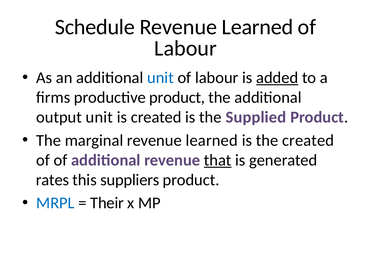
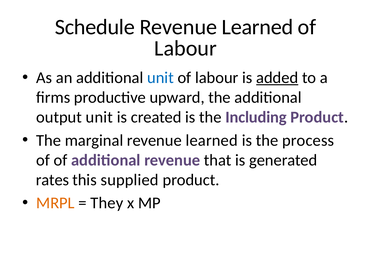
productive product: product -> upward (177, 98)
Supplied: Supplied -> Including (256, 117)
the created: created -> process (308, 141)
that underline: present -> none (218, 160)
suppliers: suppliers -> supplied (130, 180)
MRPL colour: blue -> orange (55, 203)
Their: Their -> They (107, 203)
